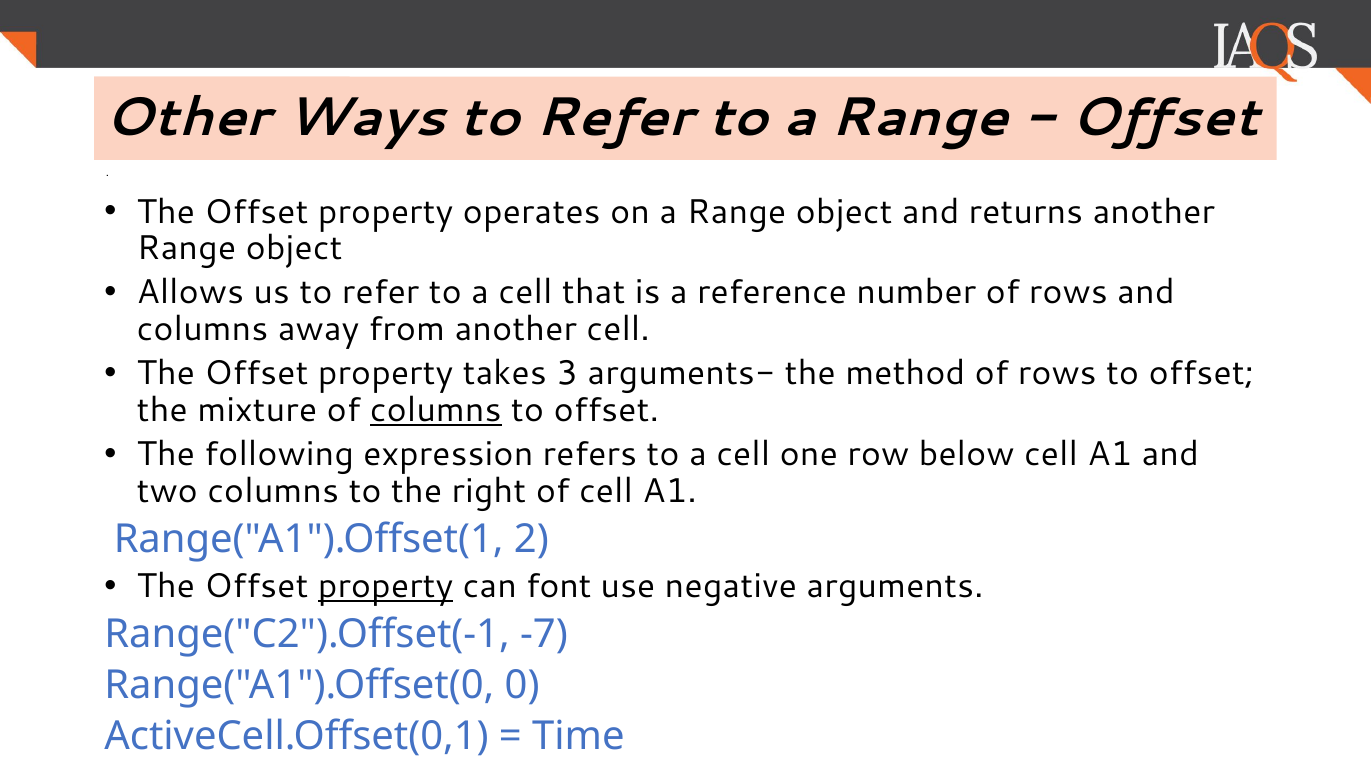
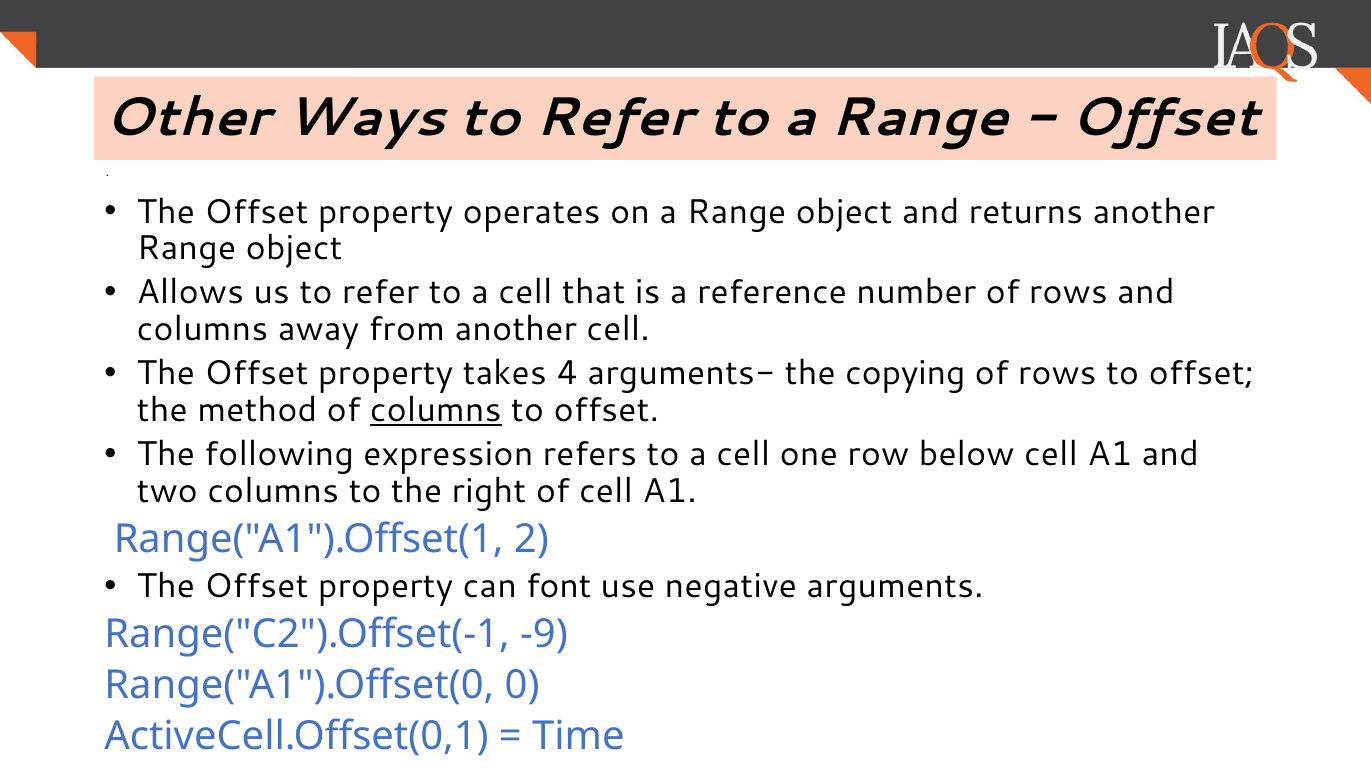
3: 3 -> 4 (567, 373)
method: method -> copying (905, 373)
mixture: mixture -> method (257, 410)
property underline: present -> none (386, 586)
-7: -7 -> -9 (544, 634)
